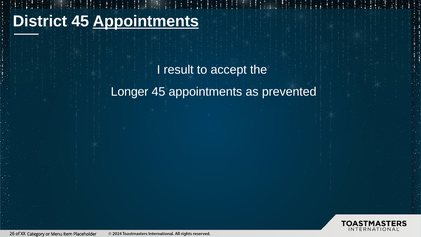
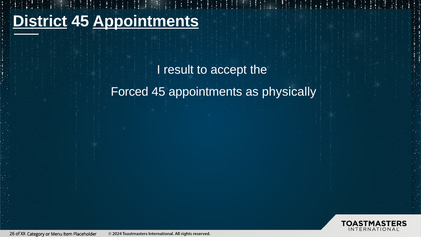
District underline: none -> present (40, 21)
Longer: Longer -> Forced (130, 92)
prevented: prevented -> physically (289, 92)
